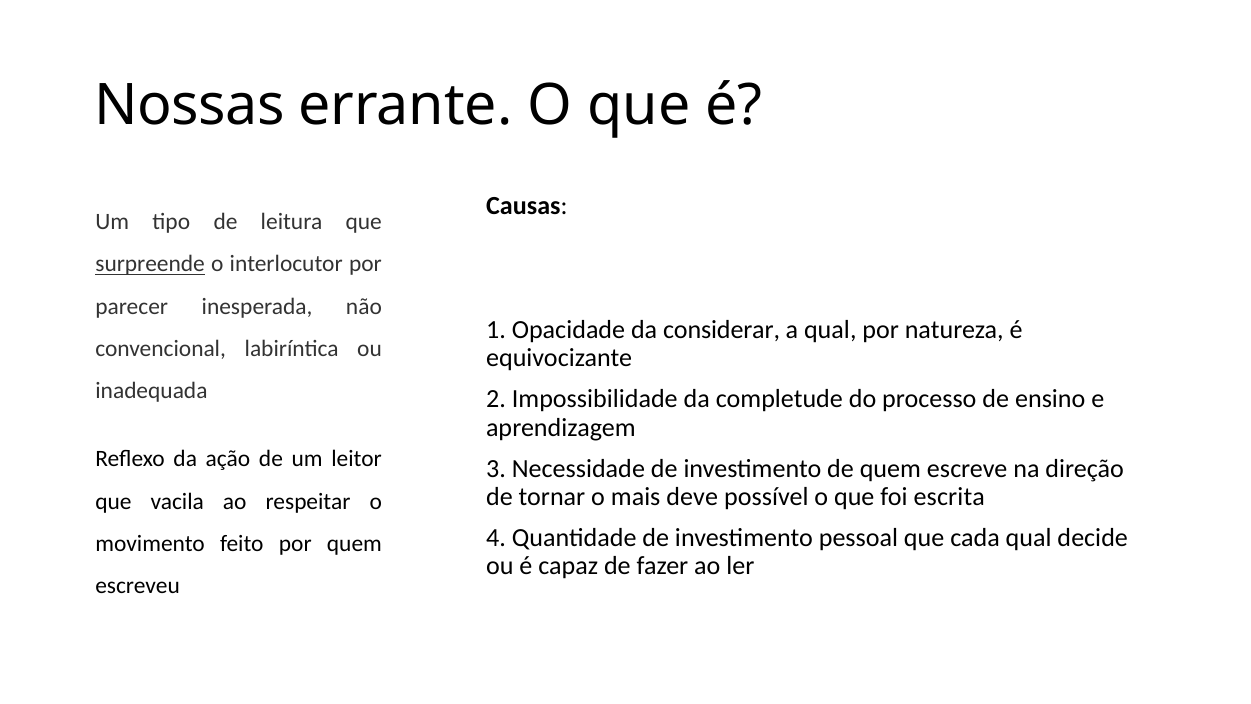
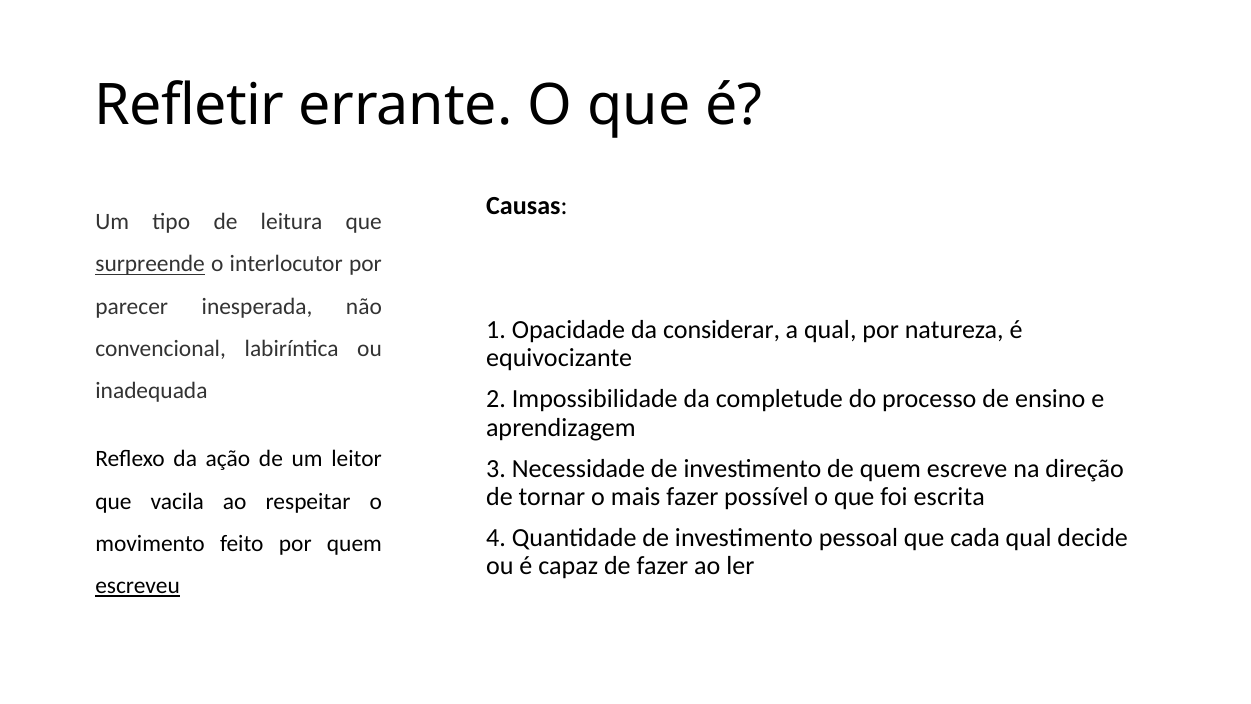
Nossas: Nossas -> Refletir (190, 105)
mais deve: deve -> fazer (692, 497)
escreveu underline: none -> present (138, 586)
